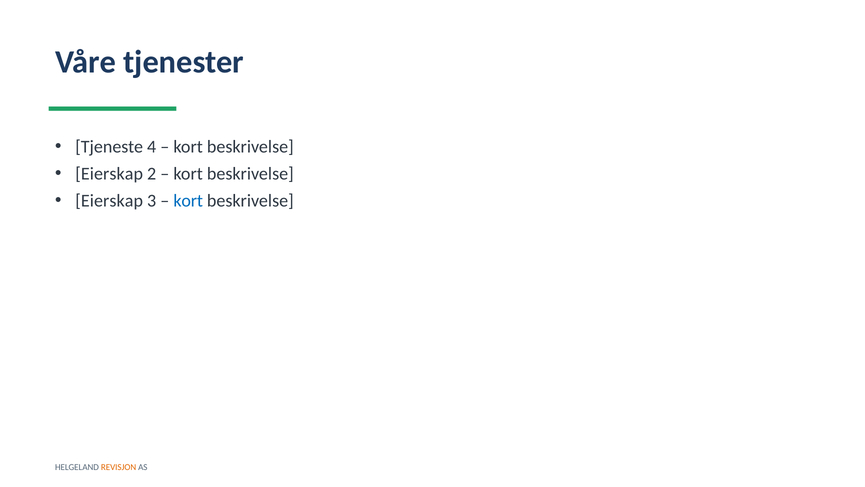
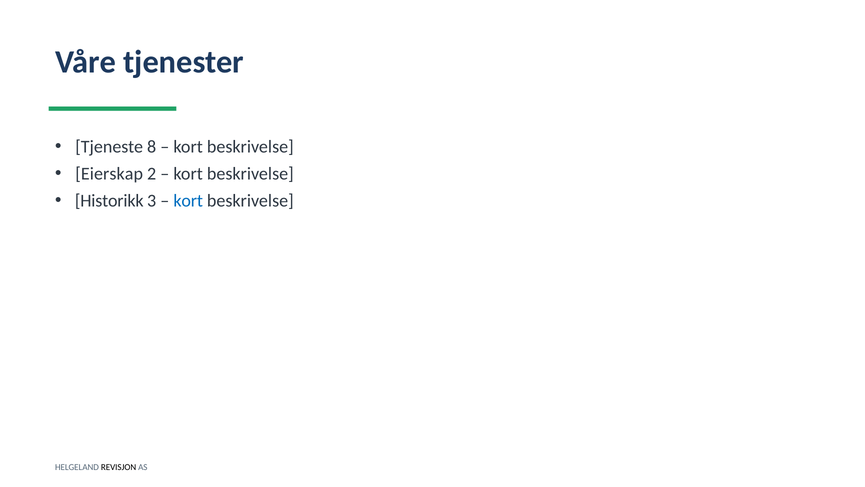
4: 4 -> 8 (152, 147)
Eierskap: Eierskap -> Historikk (109, 201)
REVISJON colour: orange -> black (119, 467)
